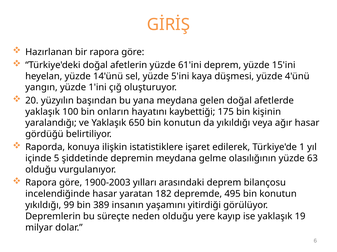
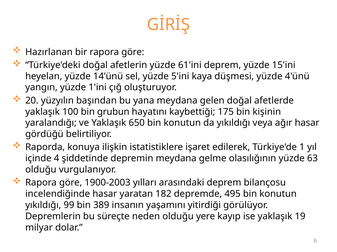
onların: onların -> grubun (113, 112)
5: 5 -> 4 (57, 159)
